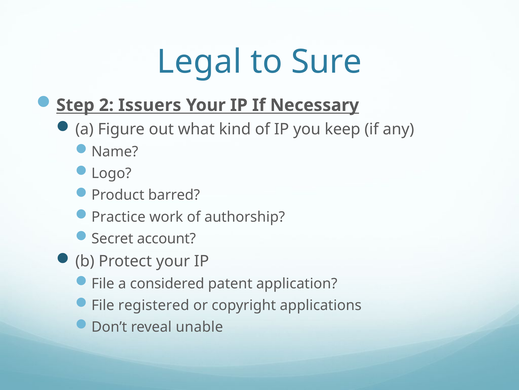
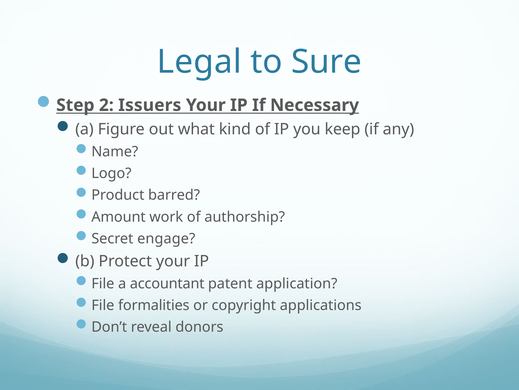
Practice: Practice -> Amount (119, 217)
account: account -> engage (166, 238)
considered: considered -> accountant (167, 283)
registered: registered -> formalities (154, 305)
unable: unable -> donors (199, 326)
